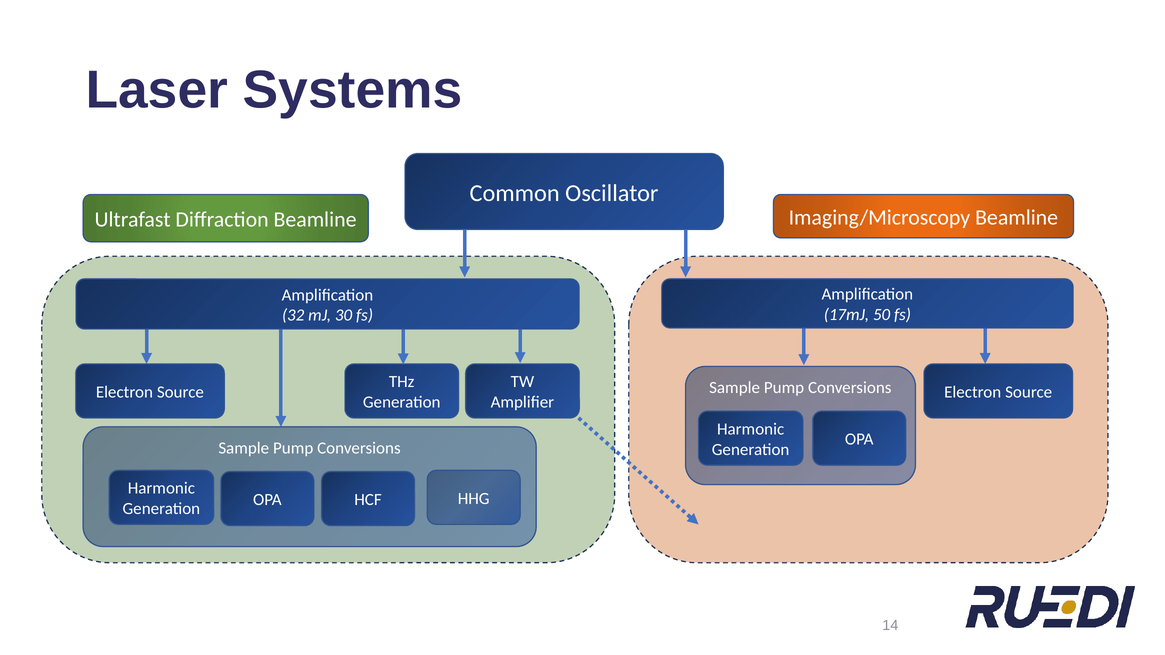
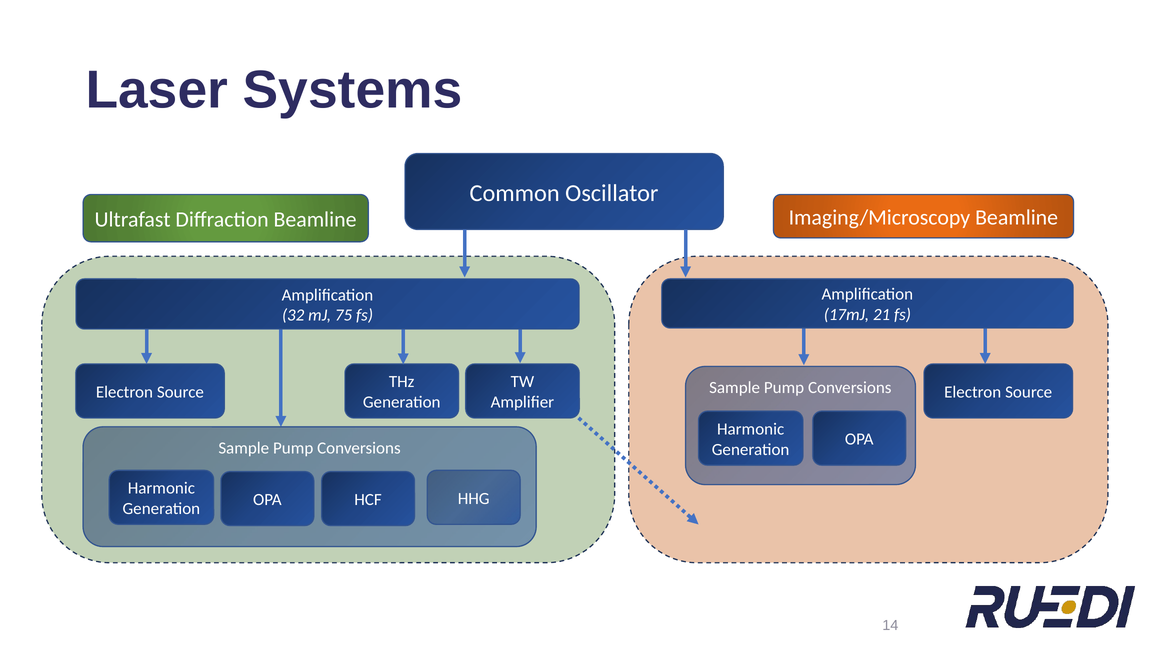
50: 50 -> 21 (882, 315)
30: 30 -> 75 (344, 315)
